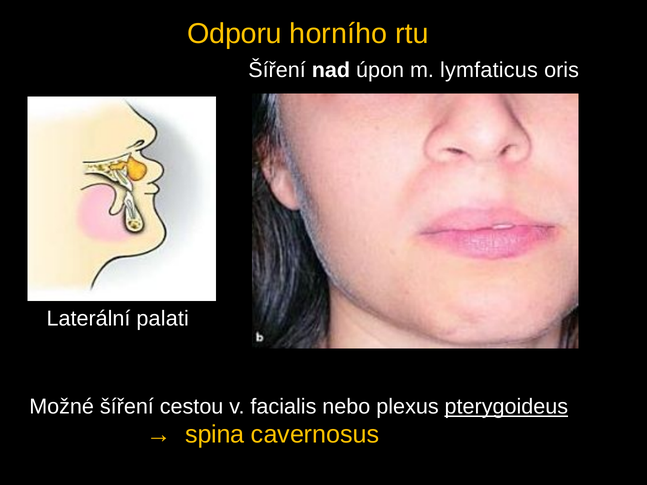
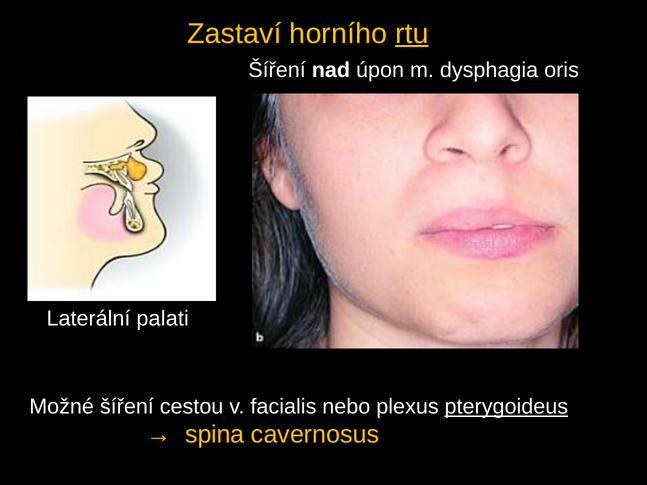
Odporu: Odporu -> Zastaví (234, 34)
rtu underline: none -> present (412, 34)
lymfaticus: lymfaticus -> dysphagia (489, 70)
